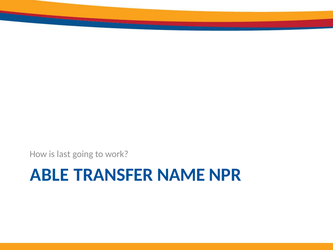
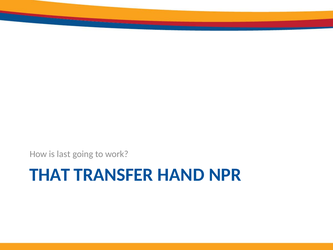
ABLE: ABLE -> THAT (50, 175)
NAME: NAME -> HAND (181, 175)
